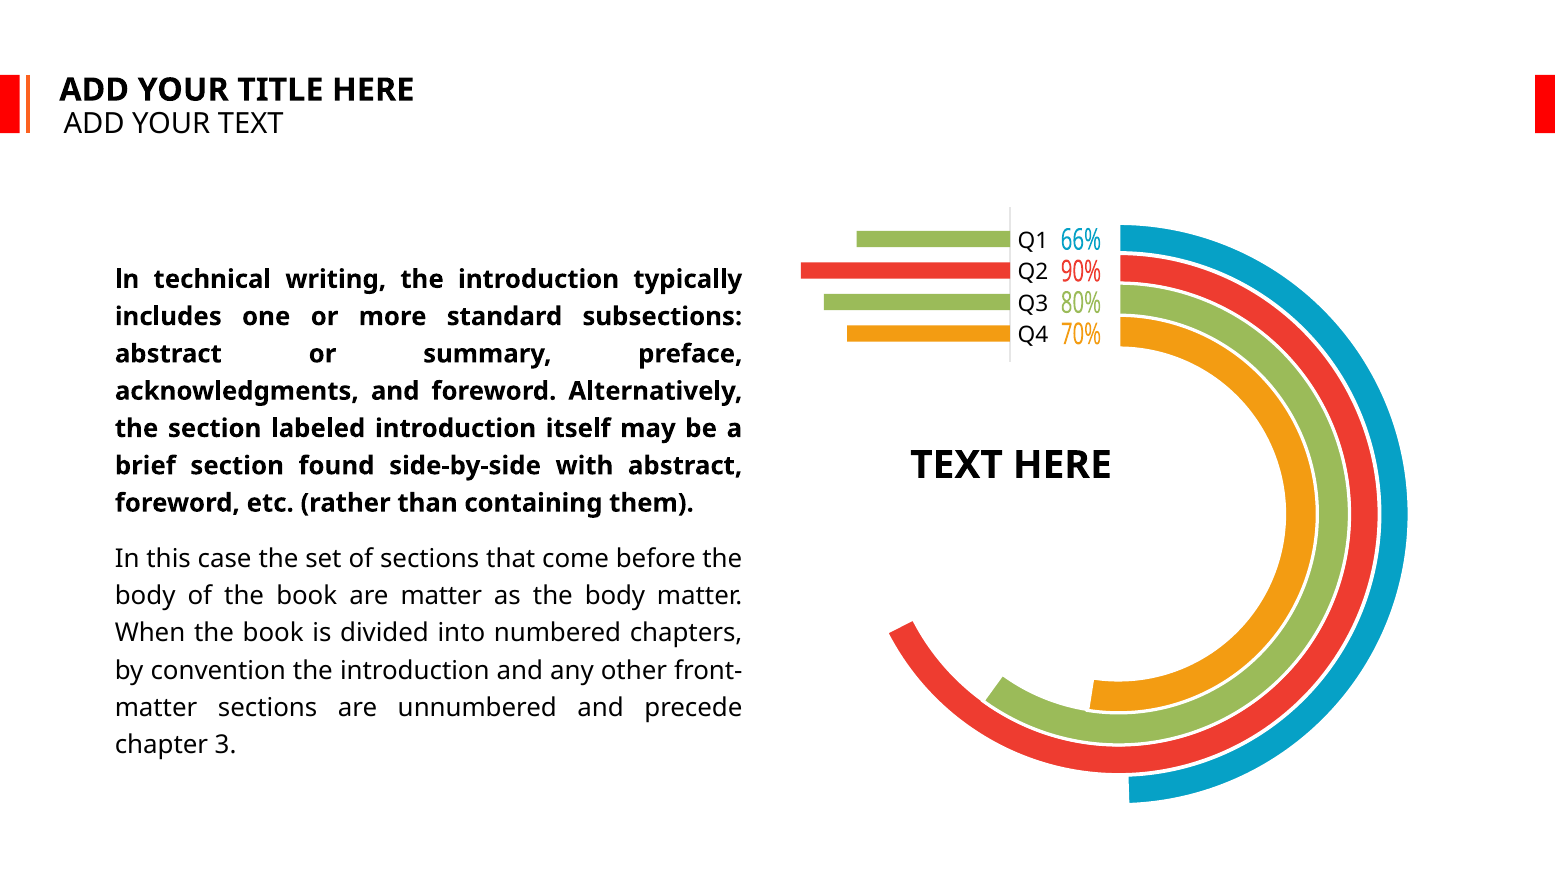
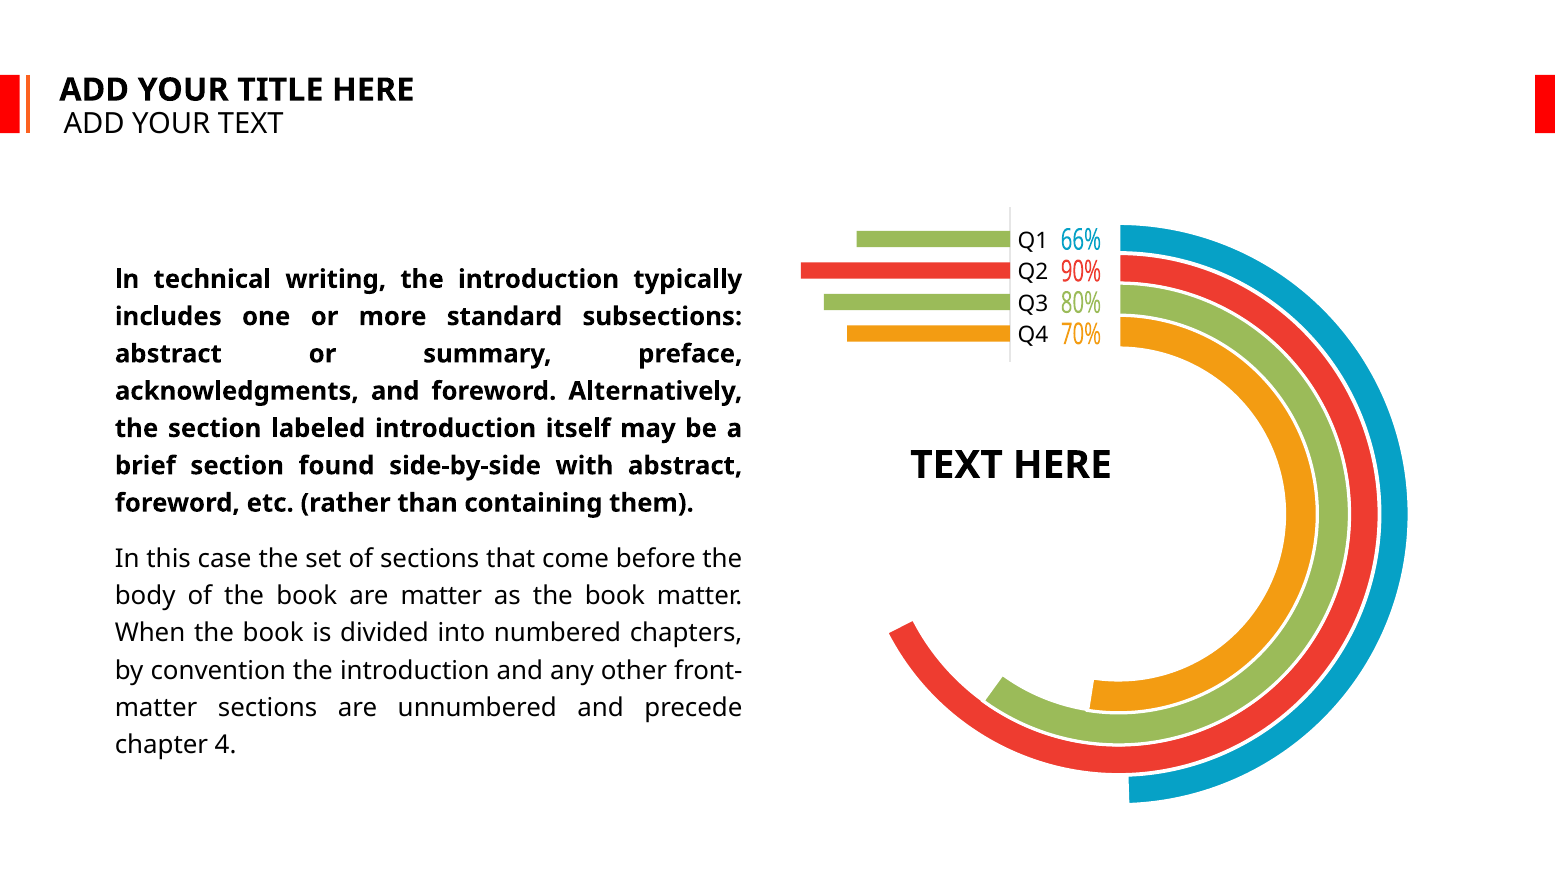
as the body: body -> book (615, 596)
3: 3 -> 4 (226, 745)
